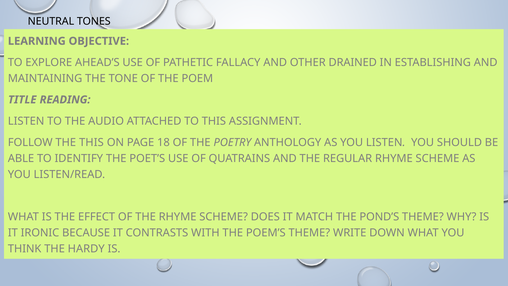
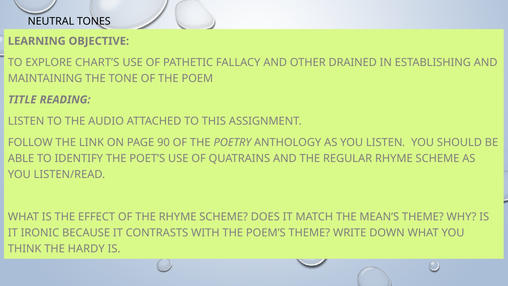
AHEAD’S: AHEAD’S -> CHART’S (97, 62)
THE THIS: THIS -> LINK (91, 142)
18: 18 -> 90 (163, 142)
POND’S: POND’S -> MEAN’S (379, 217)
